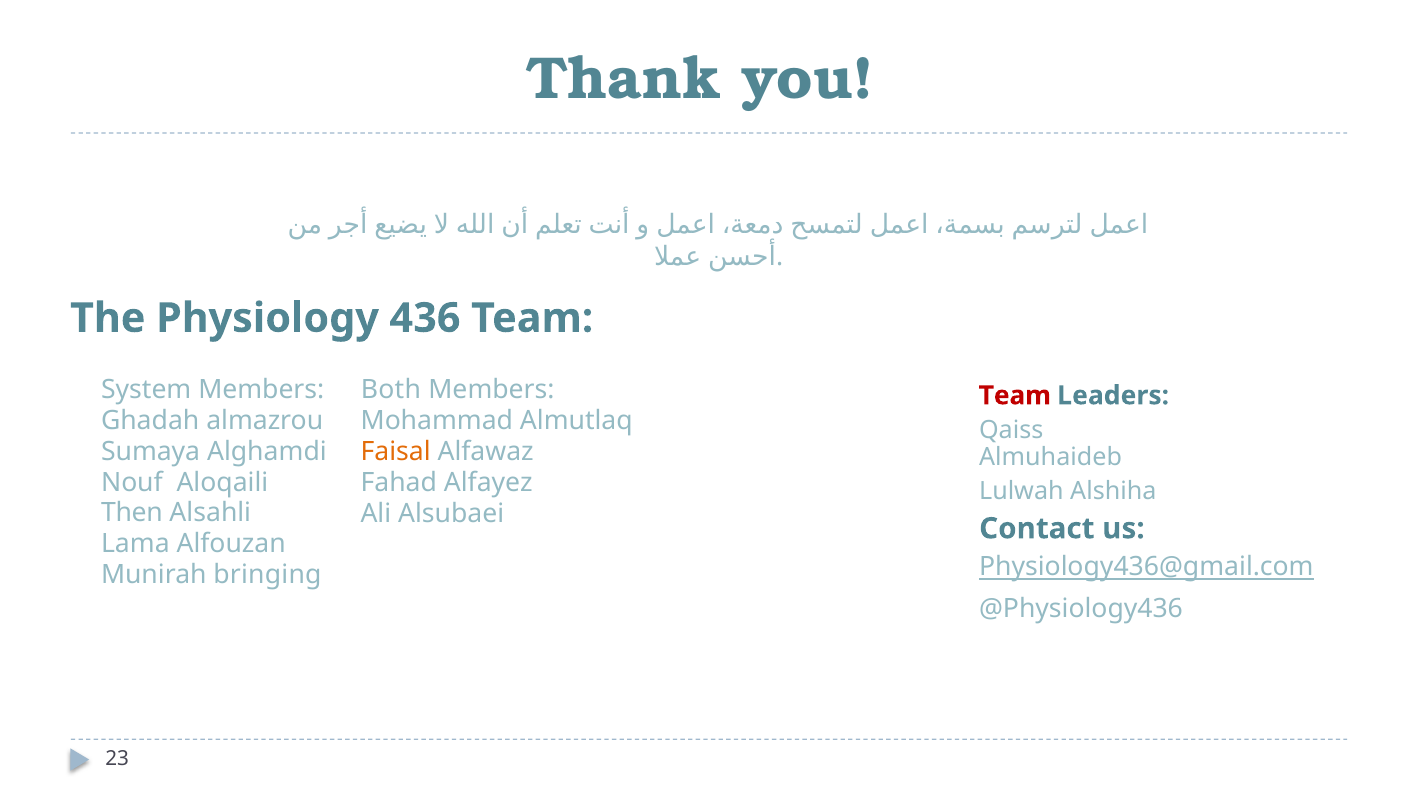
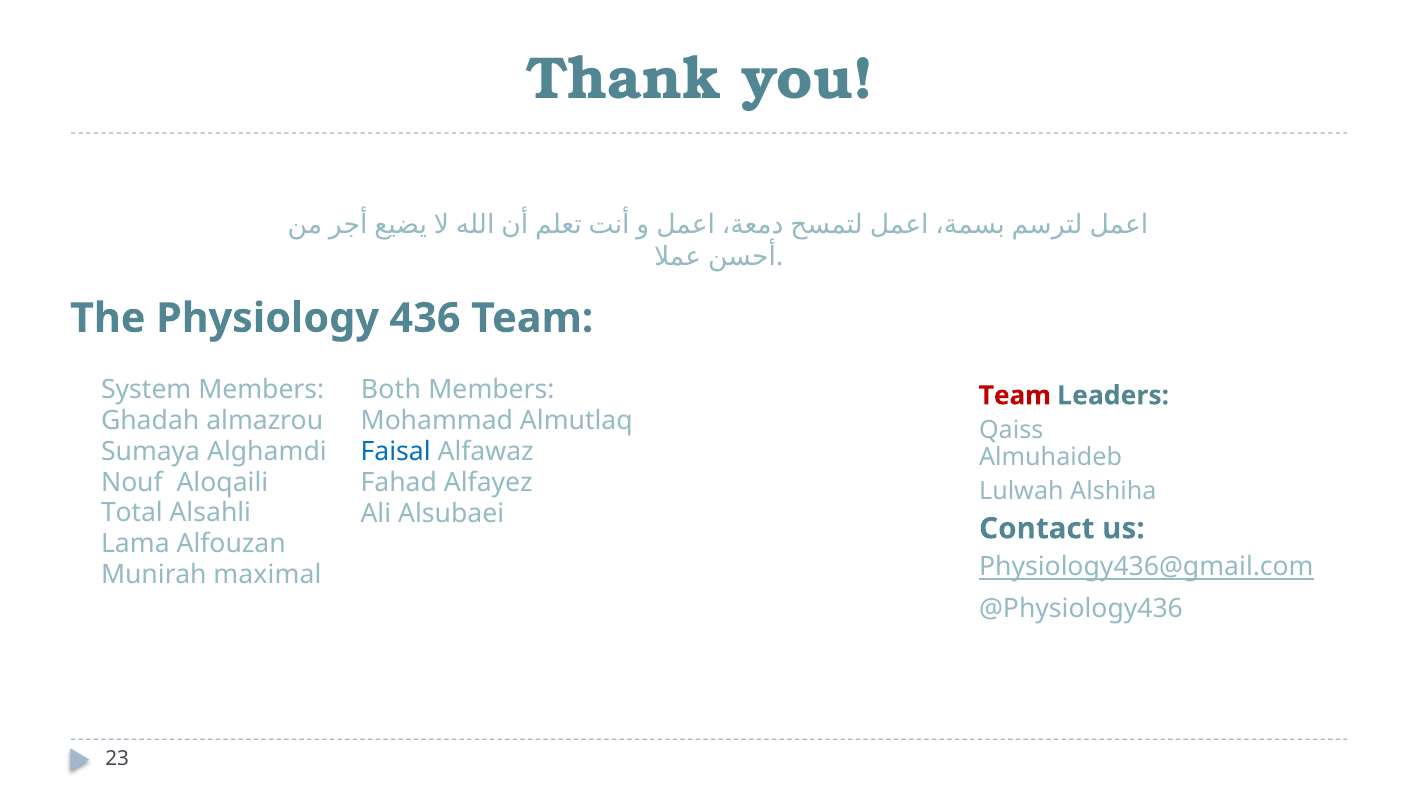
Faisal colour: orange -> blue (396, 452)
Then: Then -> Total (132, 513)
bringing: bringing -> maximal (267, 575)
